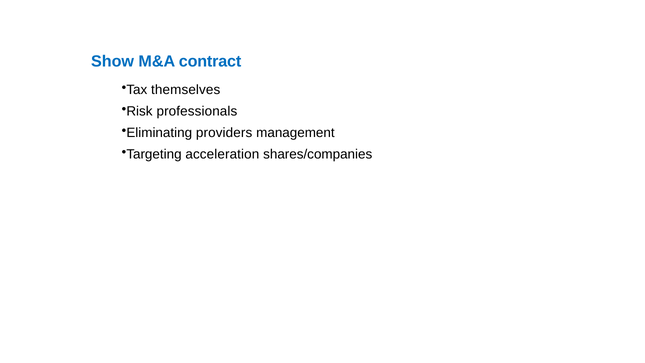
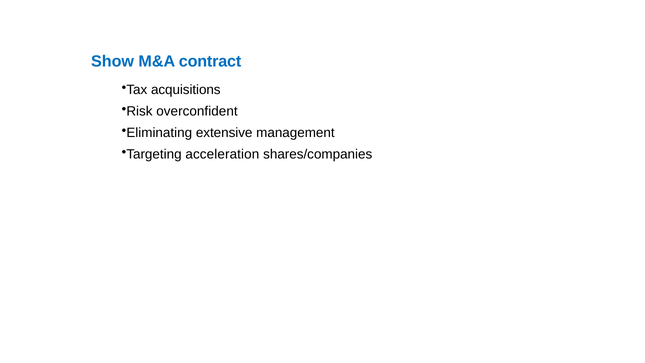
themselves: themselves -> acquisitions (186, 90)
professionals: professionals -> overconfident (197, 111)
providers: providers -> extensive (224, 133)
